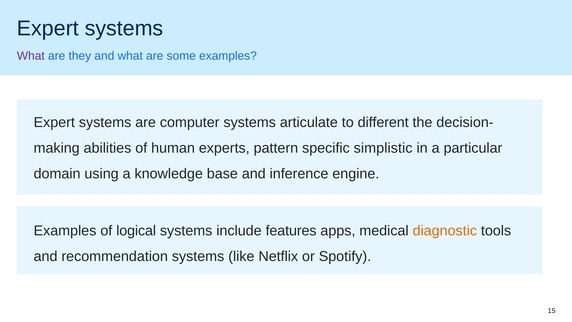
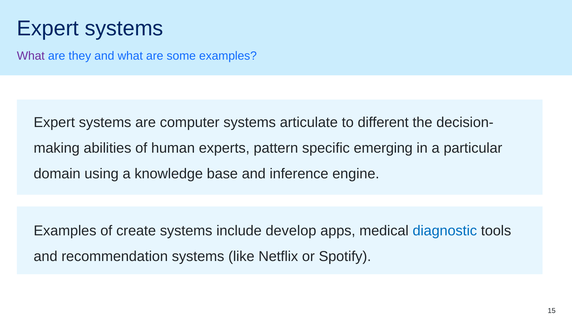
simplistic: simplistic -> emerging (383, 148)
logical: logical -> create (136, 230)
features: features -> develop (291, 230)
diagnostic colour: orange -> blue (445, 230)
